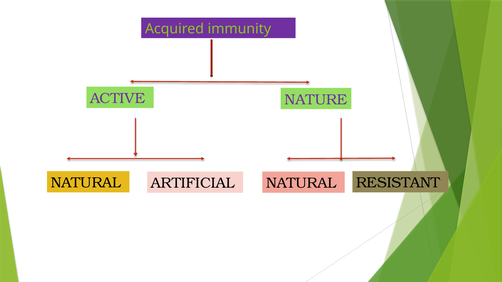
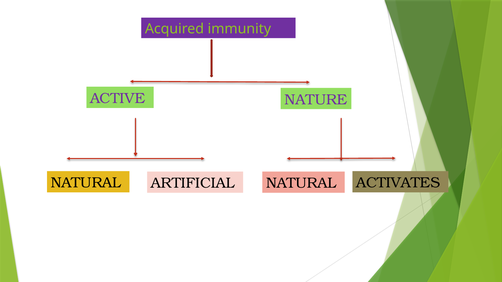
RESISTANT: RESISTANT -> ACTIVATES (398, 183)
